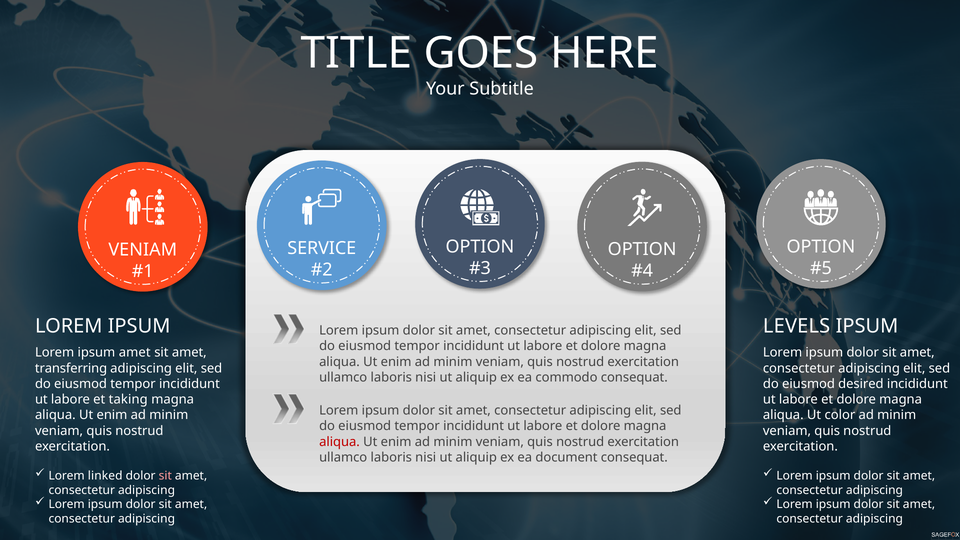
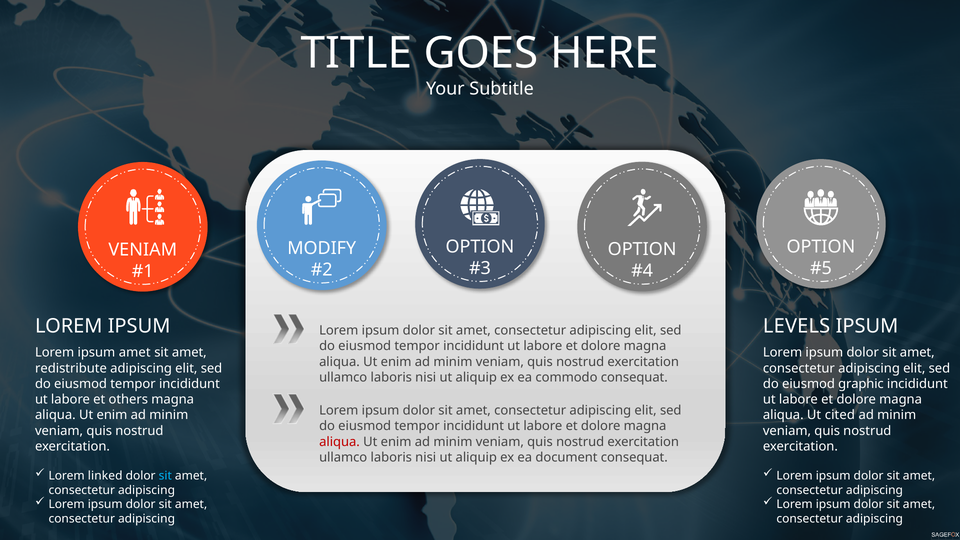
SERVICE: SERVICE -> MODIFY (322, 248)
transferring: transferring -> redistribute (71, 368)
desired: desired -> graphic (861, 384)
taking: taking -> others (128, 399)
color: color -> cited (840, 415)
sit colour: pink -> light blue (165, 476)
